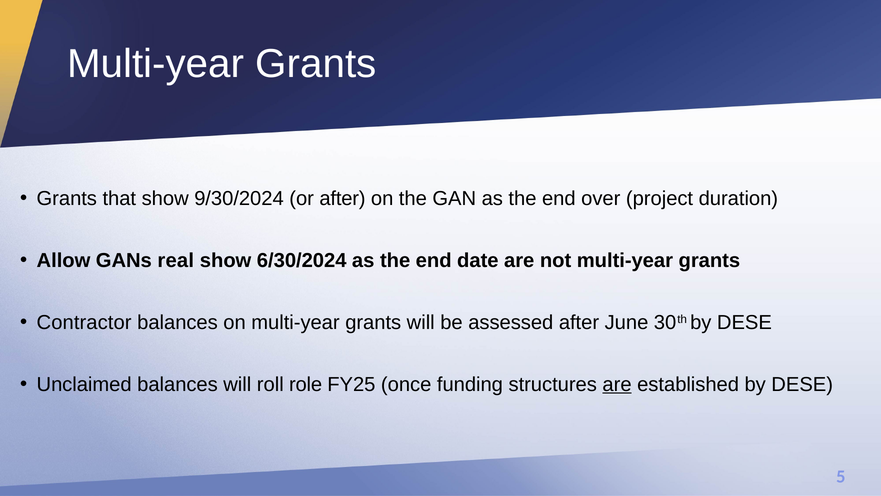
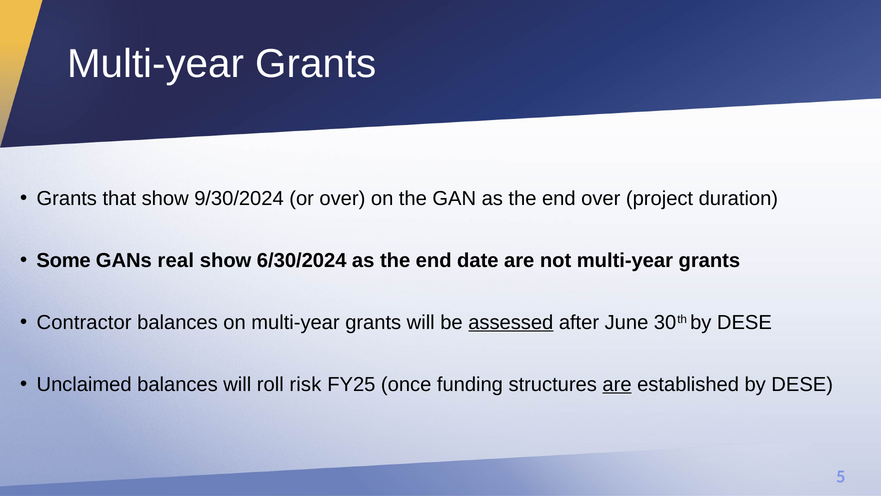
or after: after -> over (342, 198)
Allow: Allow -> Some (64, 260)
assessed underline: none -> present (511, 322)
role: role -> risk (305, 384)
